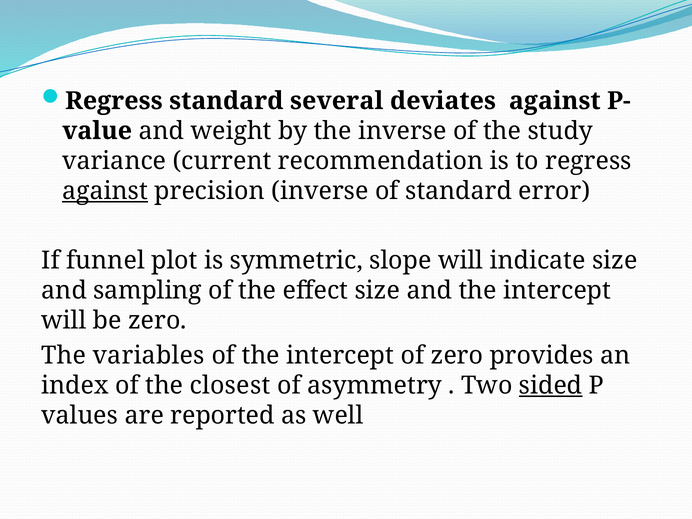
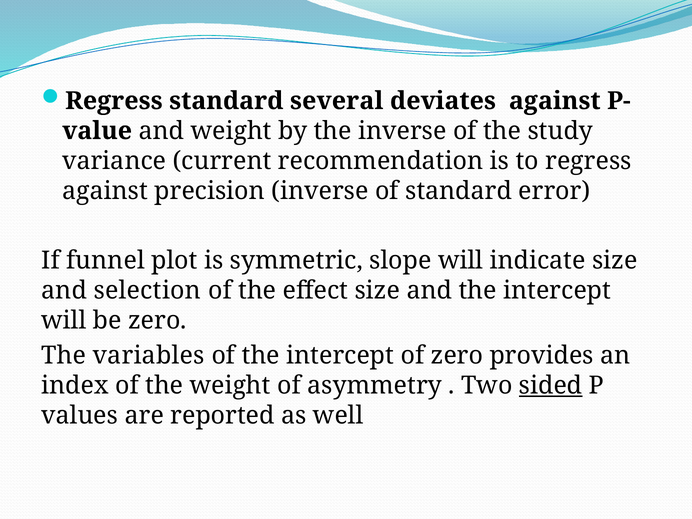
against underline: present -> none (105, 191)
sampling: sampling -> selection (147, 291)
the closest: closest -> weight (230, 386)
